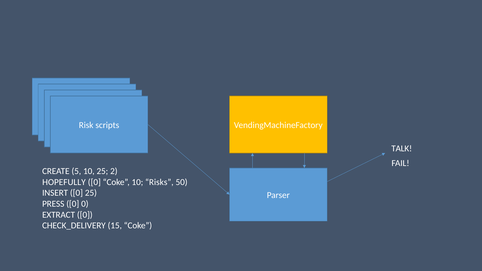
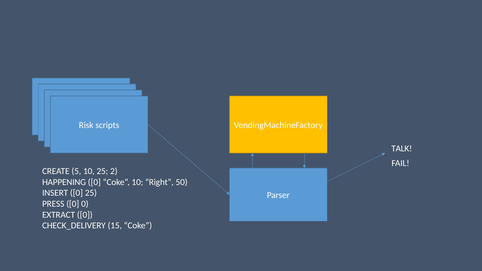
HOPEFULLY: HOPEFULLY -> HAPPENING (64, 182)
Risks: Risks -> Right (159, 182)
